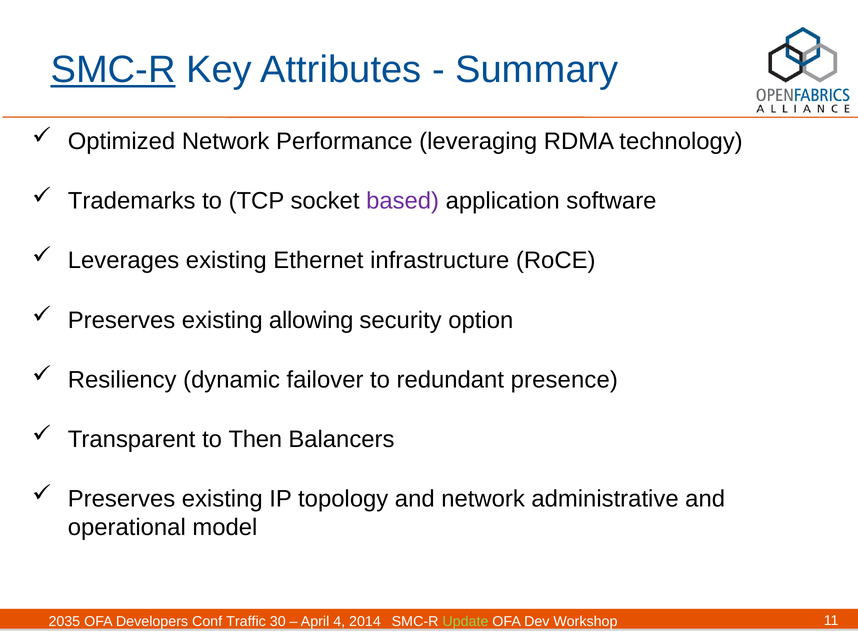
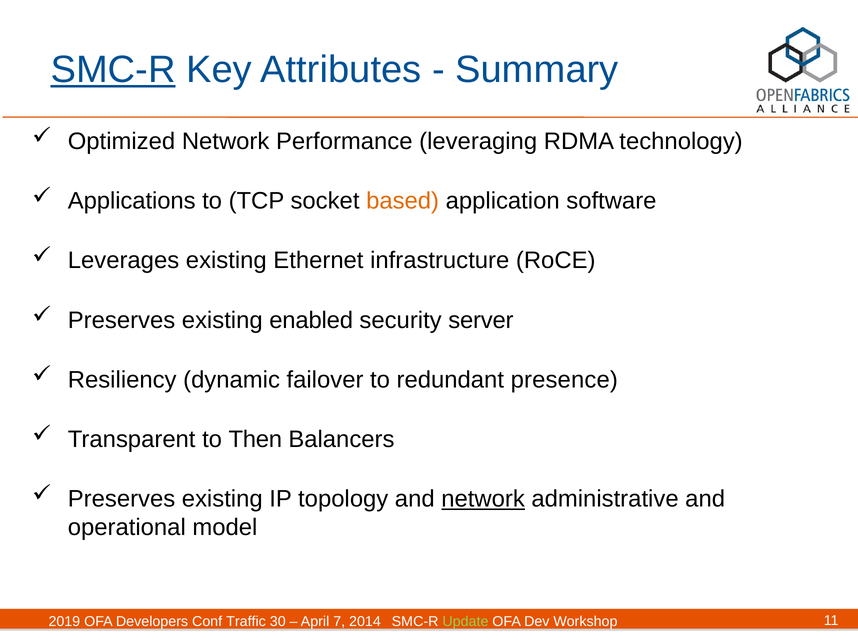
Trademarks: Trademarks -> Applications (132, 201)
based colour: purple -> orange (403, 201)
allowing: allowing -> enabled (311, 320)
option: option -> server (481, 320)
network underline: none -> present (483, 499)
2035: 2035 -> 2019 (64, 622)
4: 4 -> 7 (339, 622)
